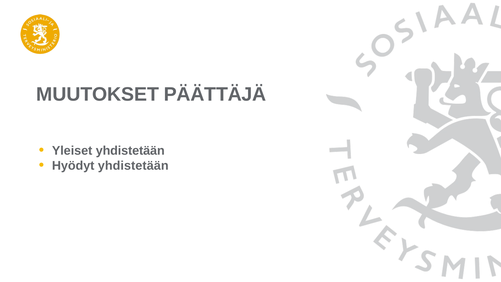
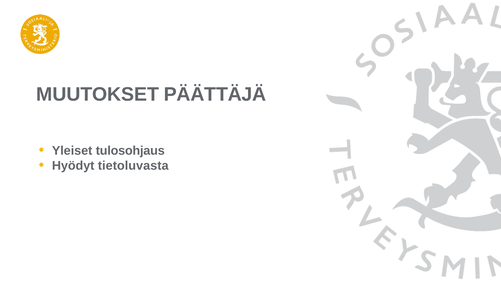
Yleiset yhdistetään: yhdistetään -> tulosohjaus (130, 150)
Hyödyt yhdistetään: yhdistetään -> tietoluvasta (133, 165)
